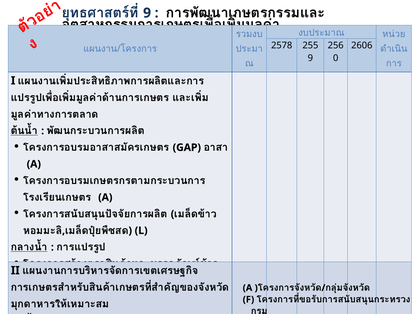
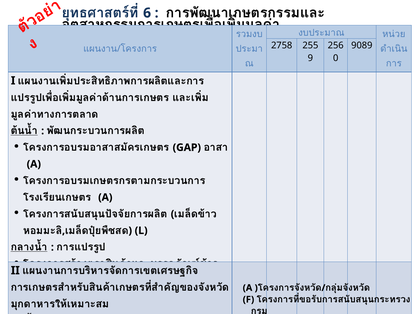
9: 9 -> 6 (147, 13)
2578: 2578 -> 2758 (282, 45)
2606: 2606 -> 9089 (362, 45)
